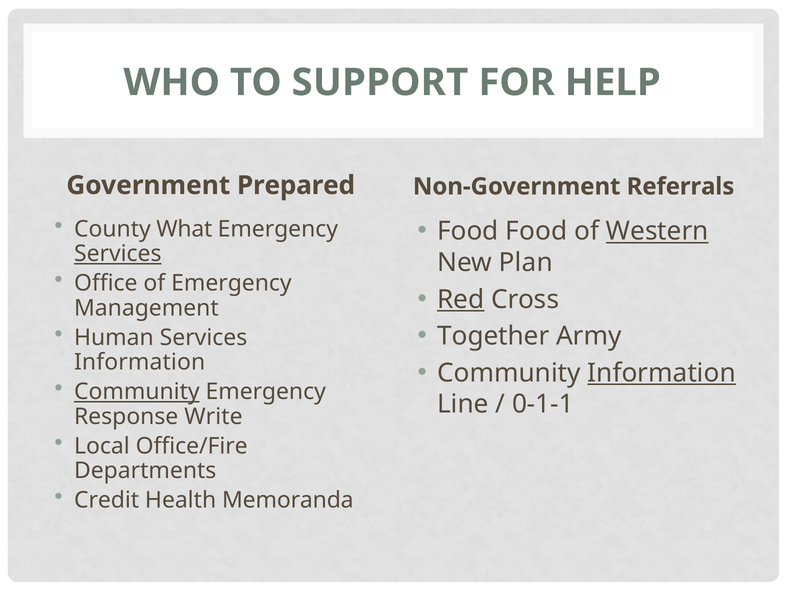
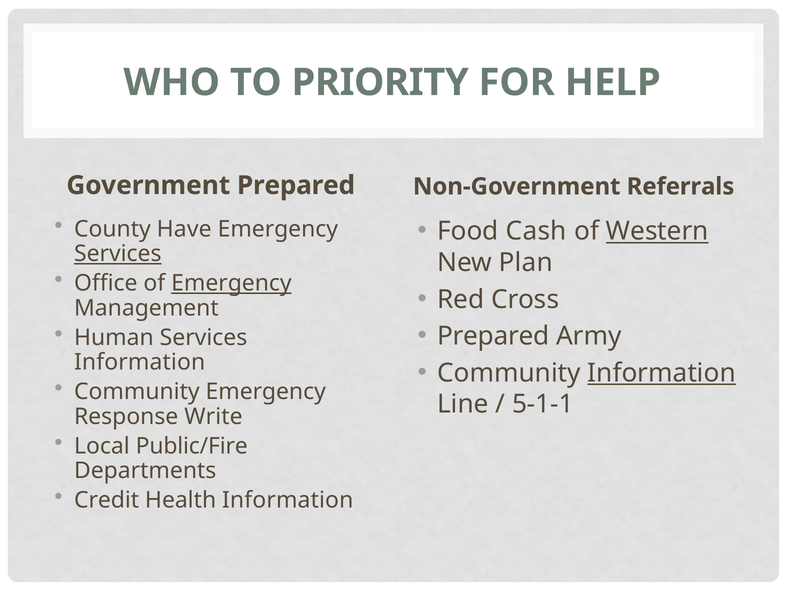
SUPPORT: SUPPORT -> PRIORITY (380, 83)
What: What -> Have (184, 229)
Food Food: Food -> Cash (536, 231)
Emergency underline: none -> present (231, 283)
Red underline: present -> none (461, 300)
Together: Together -> Prepared (493, 336)
Community underline: present -> none (137, 392)
0-1-1: 0-1-1 -> 5-1-1 (543, 404)
Office/Fire: Office/Fire -> Public/Fire (192, 446)
Health Memoranda: Memoranda -> Information (288, 501)
